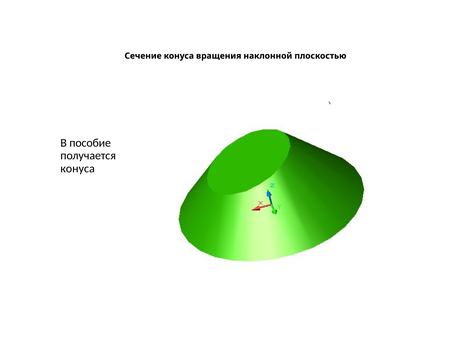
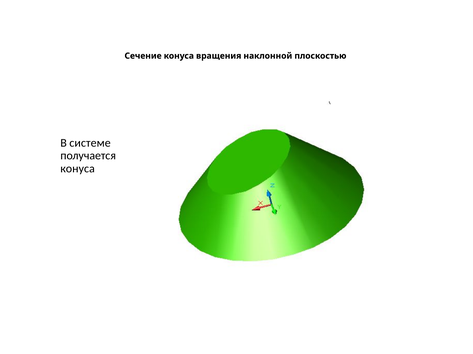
пособие: пособие -> системе (90, 143)
